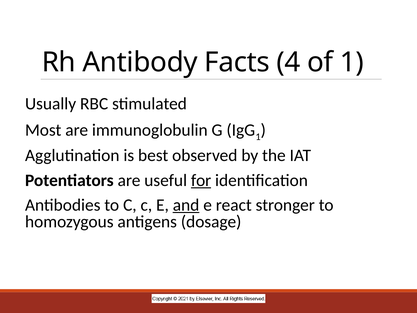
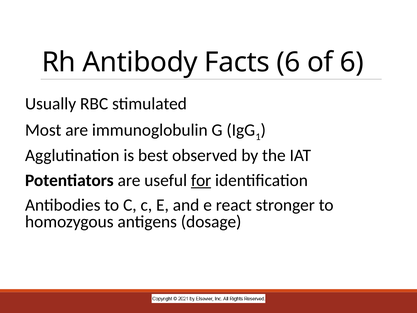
Facts 4: 4 -> 6 (288, 62)
of 1: 1 -> 6 (352, 62)
and underline: present -> none (186, 205)
